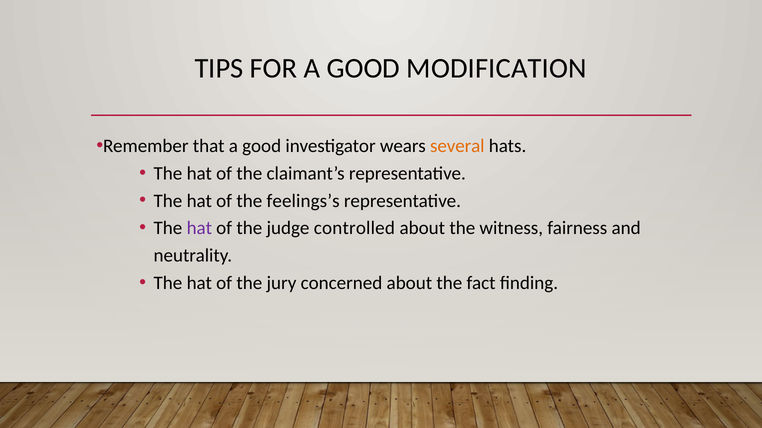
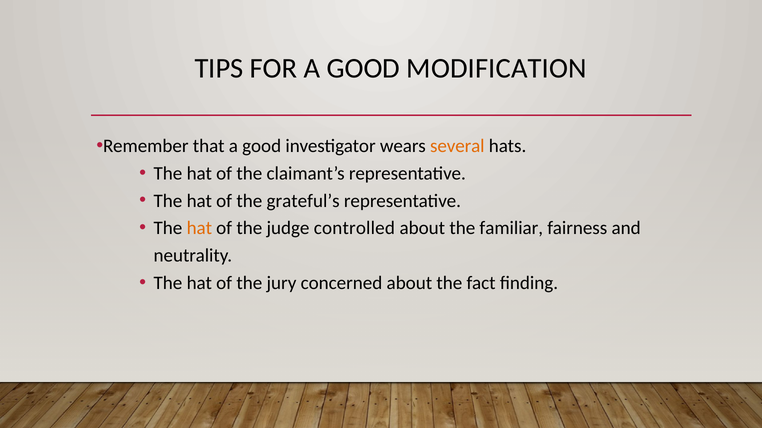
feelings’s: feelings’s -> grateful’s (303, 201)
hat colour: purple -> orange (199, 228)
witness: witness -> familiar (511, 228)
